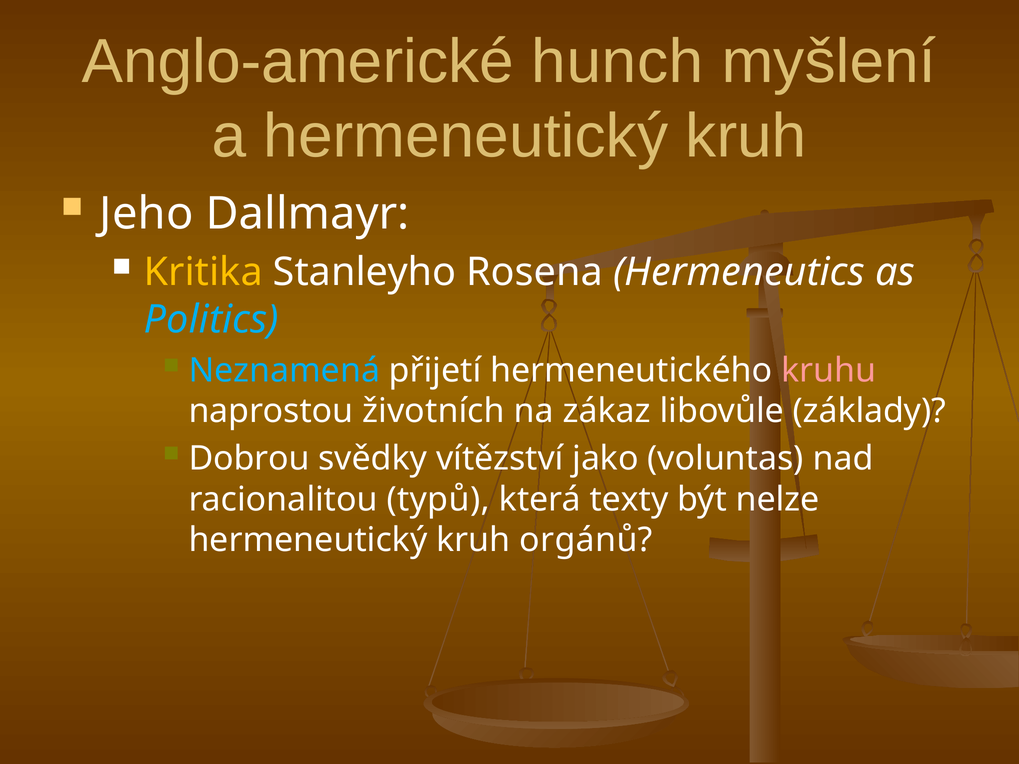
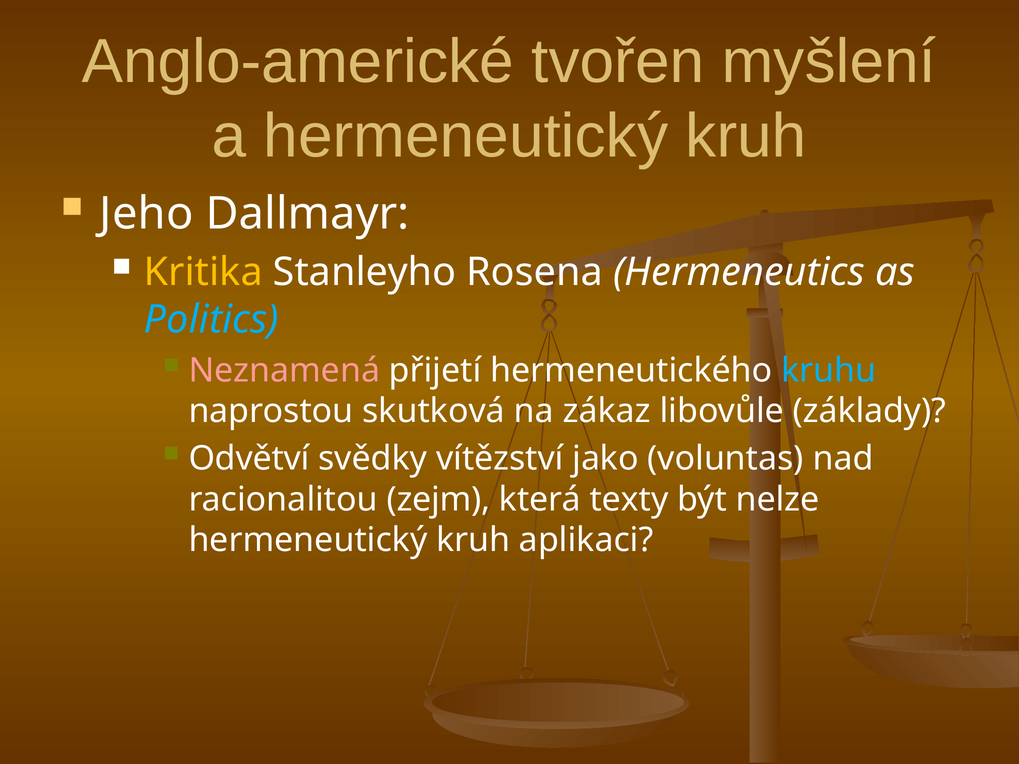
hunch: hunch -> tvořen (618, 62)
Neznamená colour: light blue -> pink (284, 370)
kruhu colour: pink -> light blue (829, 370)
životních: životních -> skutková (434, 411)
Dobrou: Dobrou -> Odvětví (249, 459)
typů: typů -> zejm (438, 499)
orgánů: orgánů -> aplikaci (586, 540)
